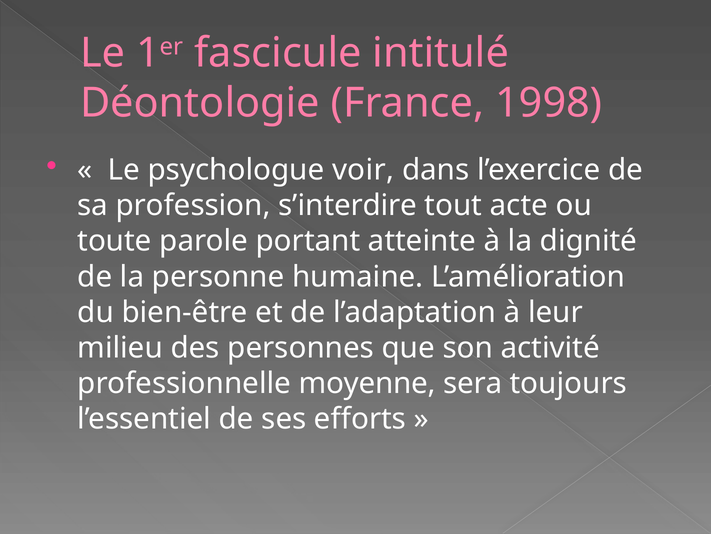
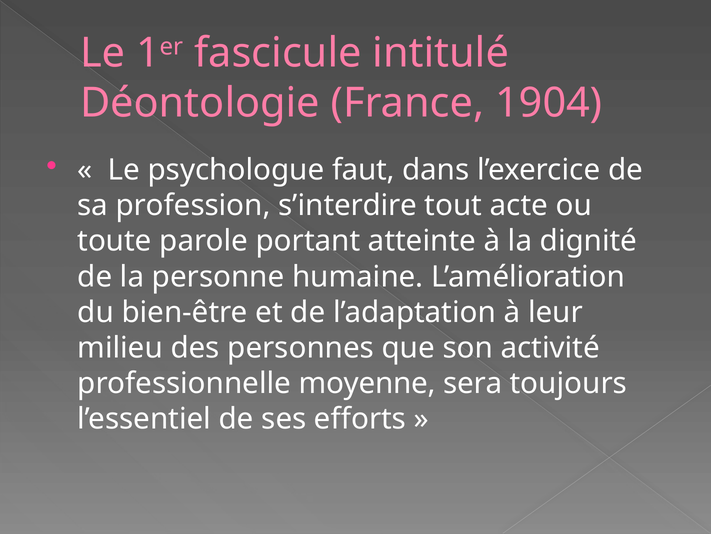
1998: 1998 -> 1904 (549, 103)
voir: voir -> faut (363, 170)
